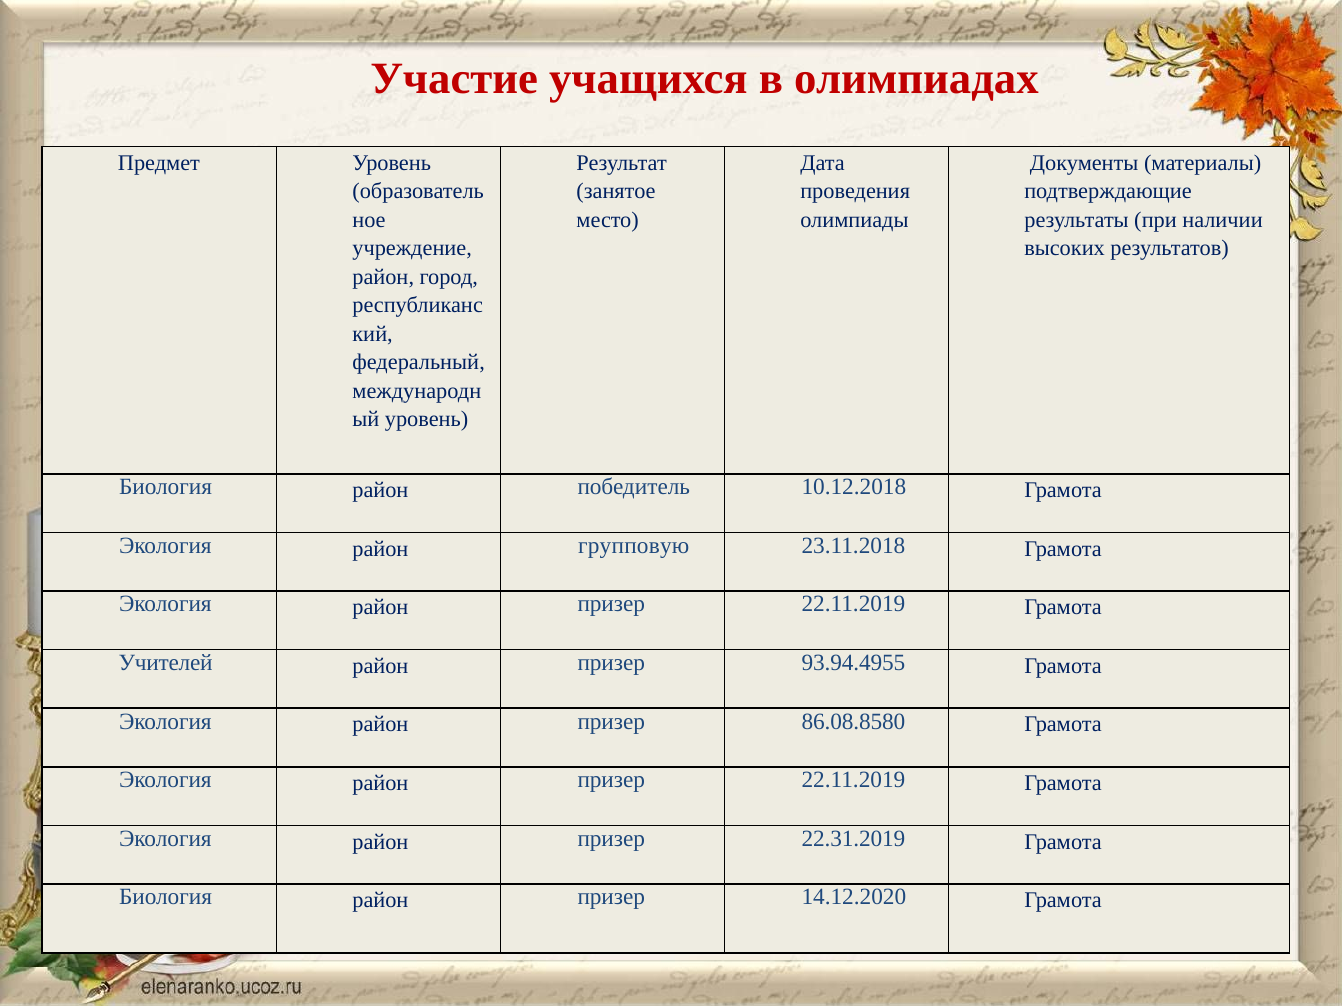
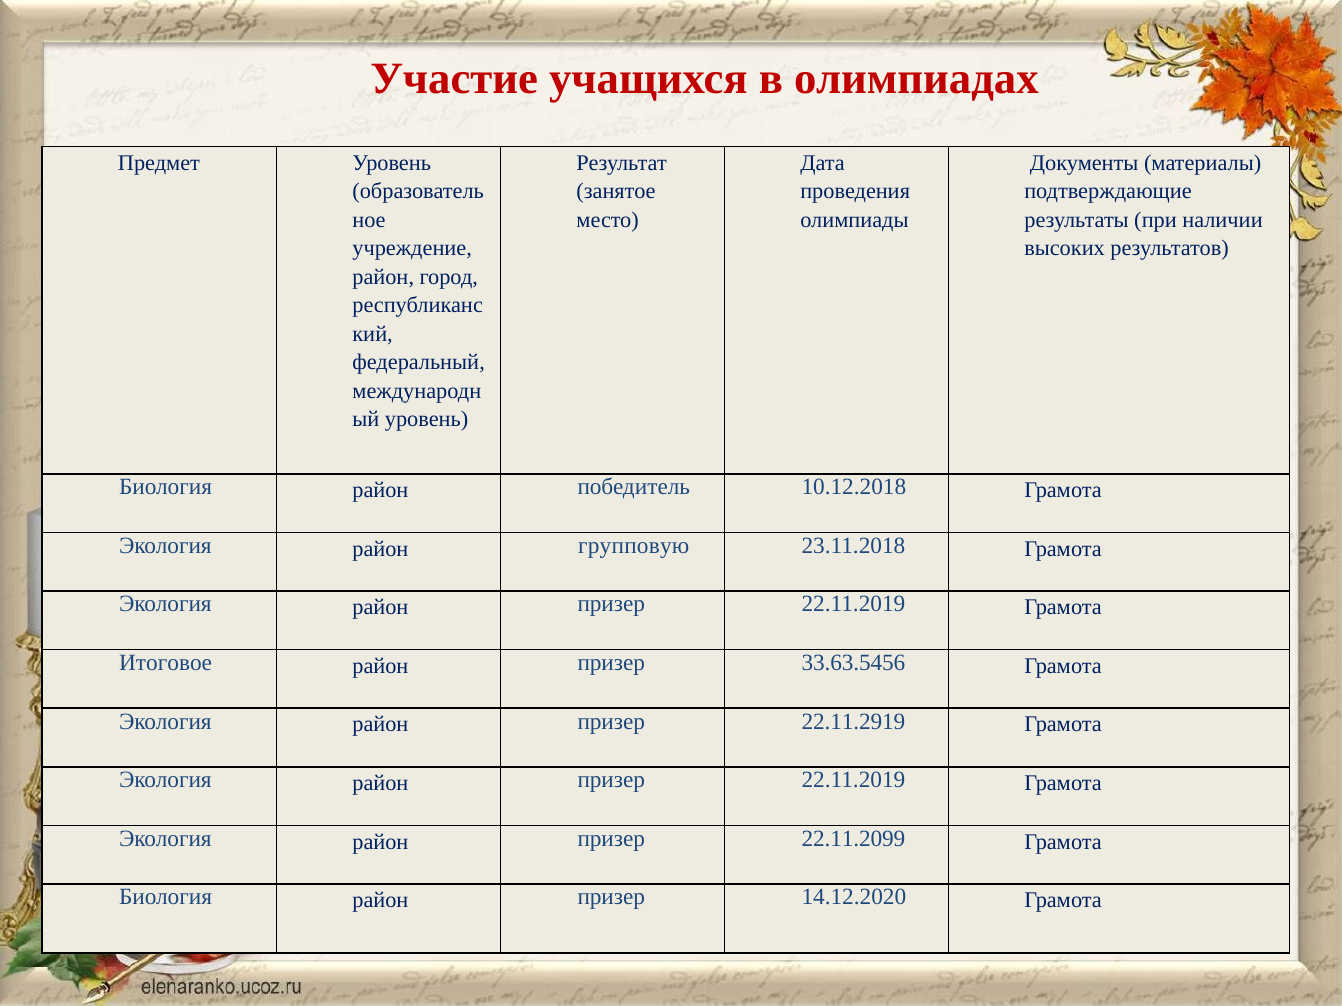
Учителей: Учителей -> Итоговое (166, 663)
93.94.4955: 93.94.4955 -> 33.63.5456 (853, 663)
86.08.8580: 86.08.8580 -> 22.11.2919 (853, 722)
22.31.2019: 22.31.2019 -> 22.11.2099 (853, 839)
